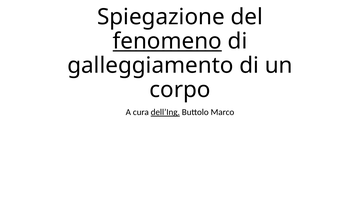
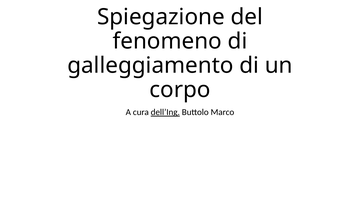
fenomeno underline: present -> none (167, 41)
